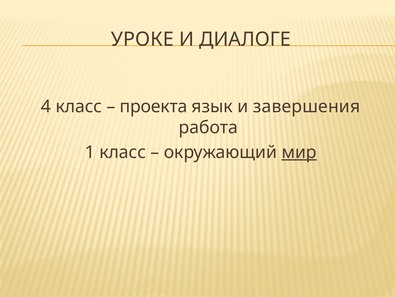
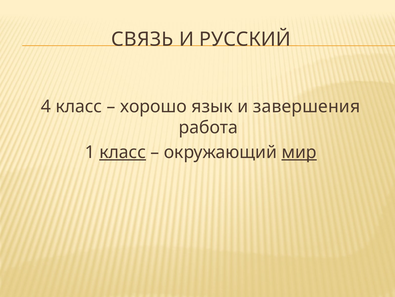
УРОКЕ: УРОКЕ -> СВЯЗЬ (142, 39)
ДИАЛОГЕ: ДИАЛОГЕ -> РУССКИЙ (245, 39)
проекта: проекта -> хорошо (153, 106)
класс underline: none -> present (123, 152)
